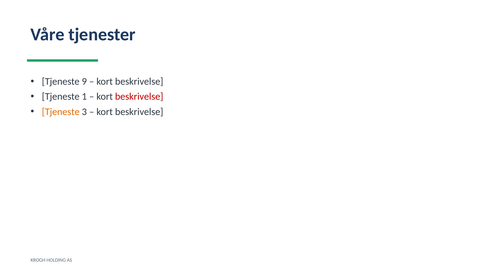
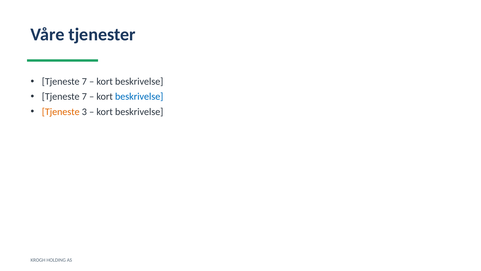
9: 9 -> 7 (84, 81)
1: 1 -> 7 (84, 97)
beskrivelse colour: red -> blue (139, 97)
